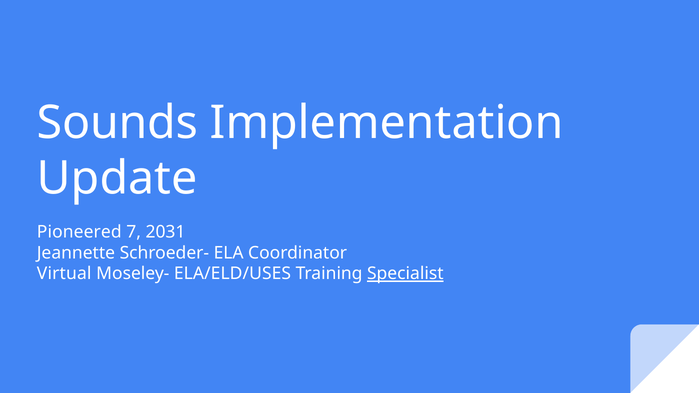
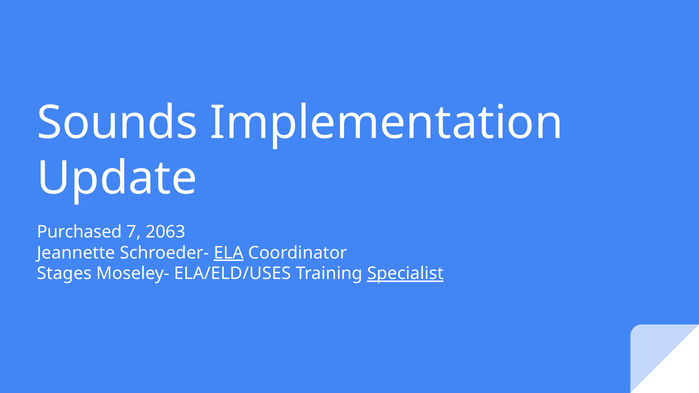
Pioneered: Pioneered -> Purchased (79, 232)
2031: 2031 -> 2063 (165, 232)
ELA underline: none -> present (229, 253)
Virtual: Virtual -> Stages (64, 274)
